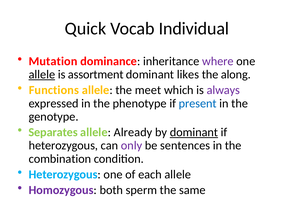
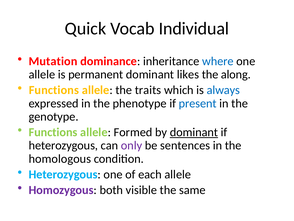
where colour: purple -> blue (218, 61)
allele underline: present -> none (42, 74)
assortment: assortment -> permanent (96, 74)
meet: meet -> traits (148, 90)
always colour: purple -> blue (223, 90)
Separates: Separates -> Functions (53, 132)
Already: Already -> Formed (133, 132)
combination: combination -> homologous (60, 158)
sperm: sperm -> visible (141, 190)
